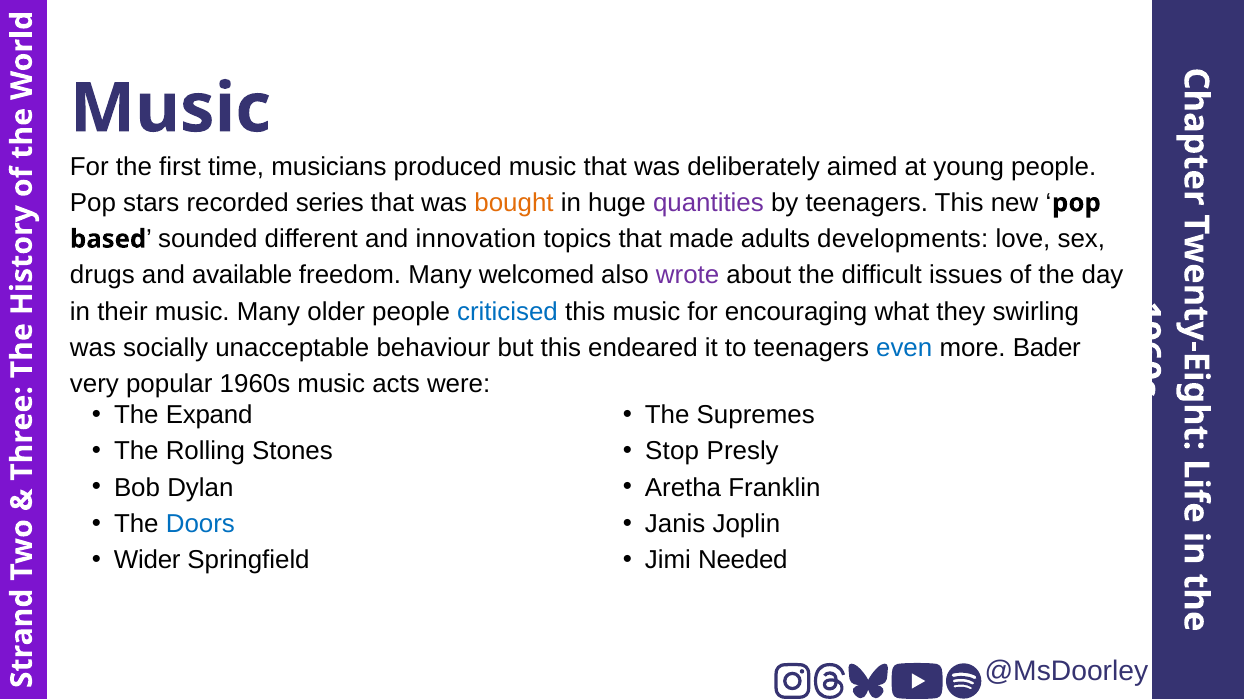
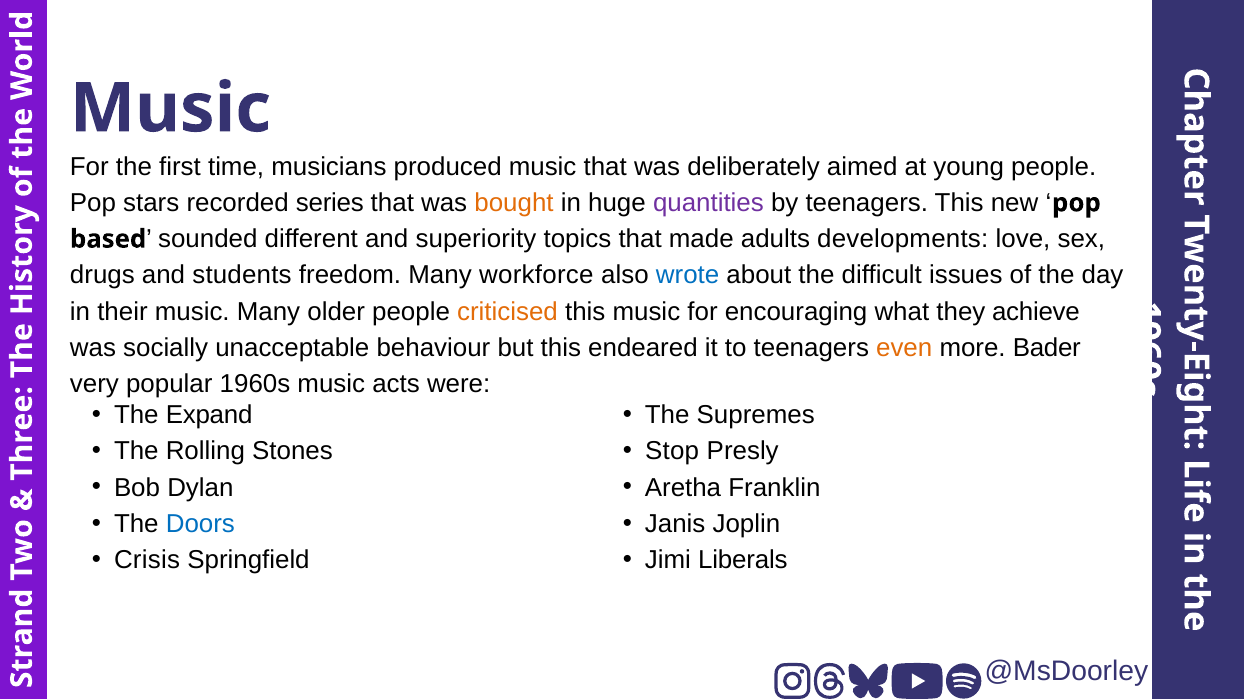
innovation: innovation -> superiority (476, 239)
available: available -> students (242, 276)
welcomed: welcomed -> workforce (536, 276)
wrote colour: purple -> blue (688, 276)
criticised colour: blue -> orange (508, 312)
swirling: swirling -> achieve (1036, 312)
even colour: blue -> orange (904, 348)
Wider: Wider -> Crisis (147, 561)
Needed: Needed -> Liberals (743, 561)
